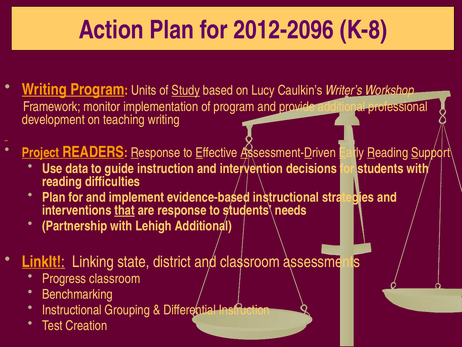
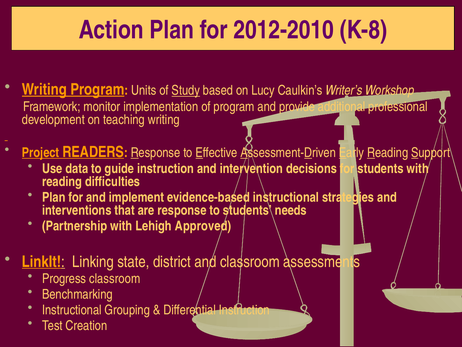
2012-2096: 2012-2096 -> 2012-2010 (284, 30)
that underline: present -> none (125, 210)
Lehigh Additional: Additional -> Approved (203, 226)
